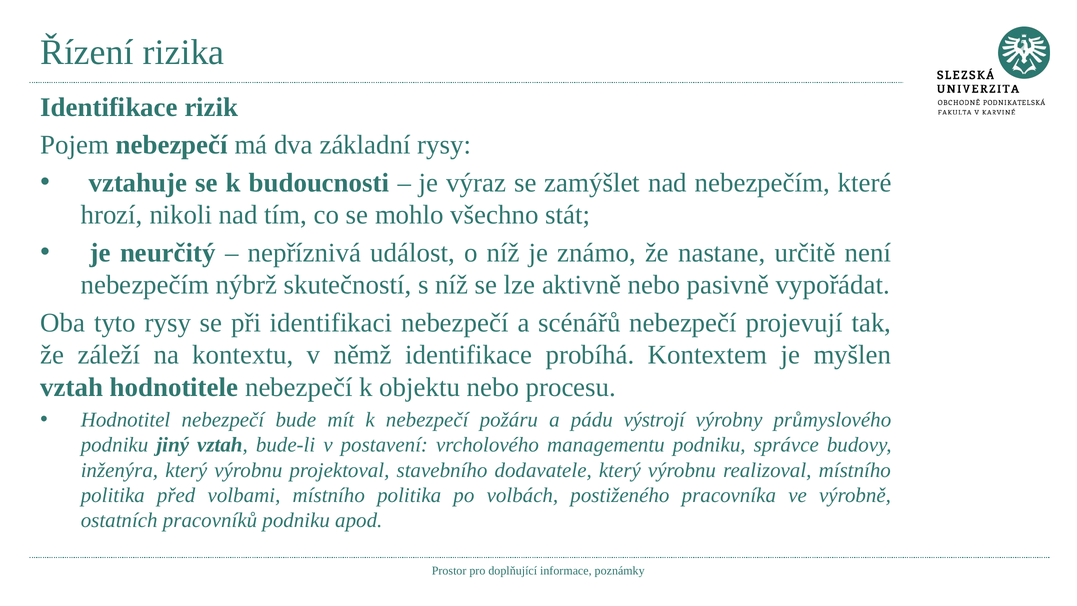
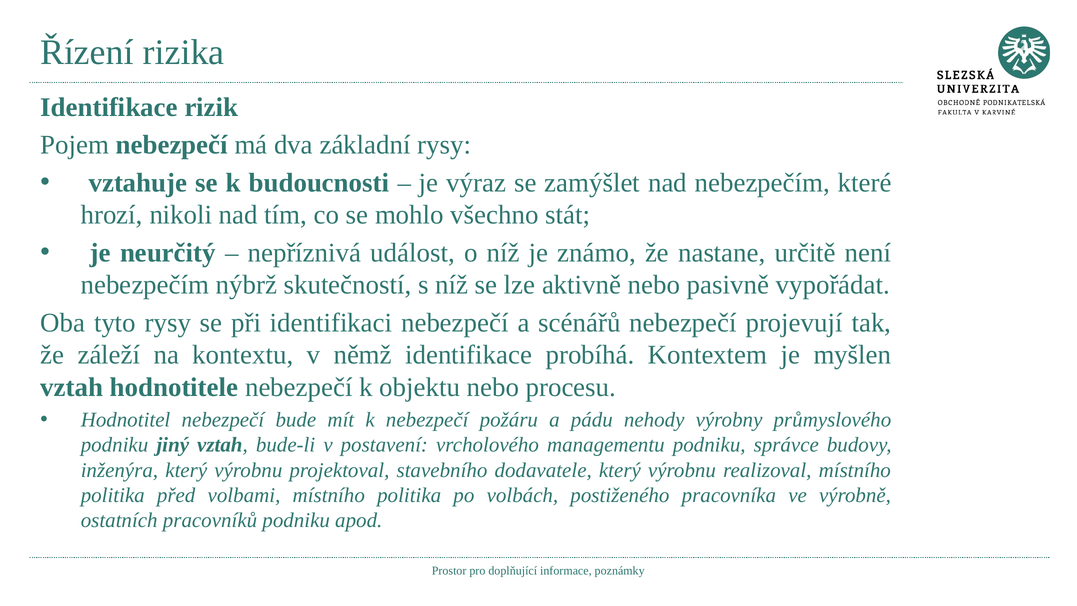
výstrojí: výstrojí -> nehody (654, 420)
